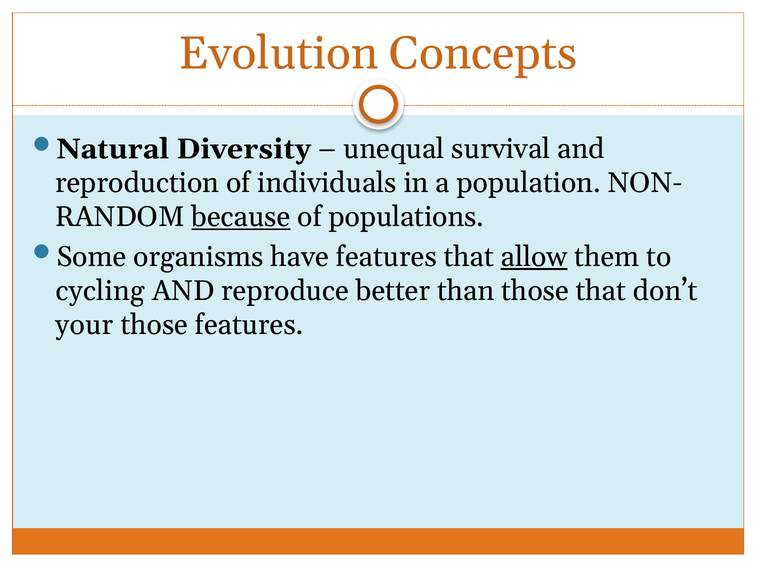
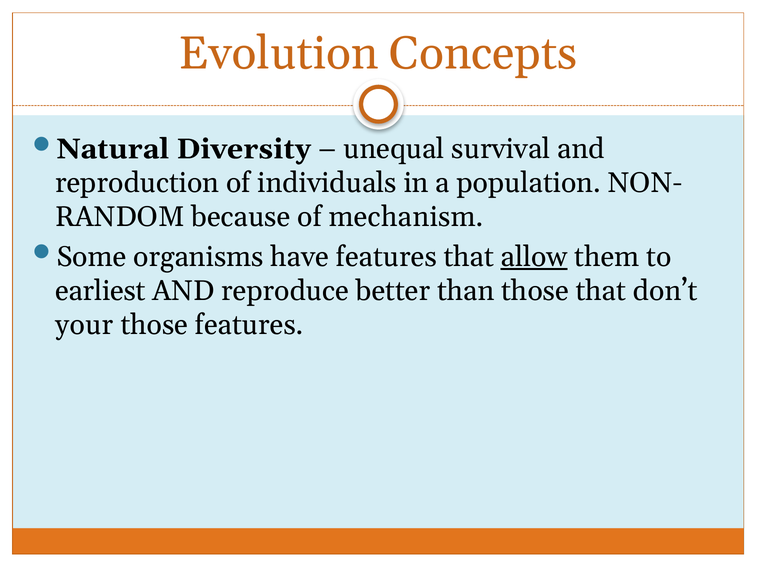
because underline: present -> none (241, 217)
populations: populations -> mechanism (406, 217)
cycling: cycling -> earliest (100, 291)
